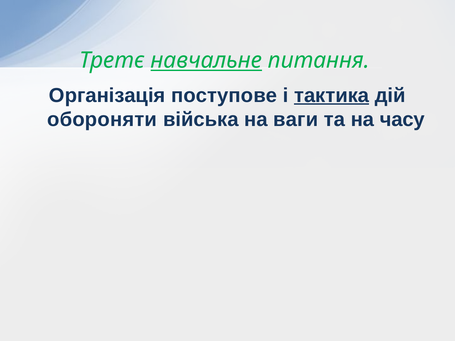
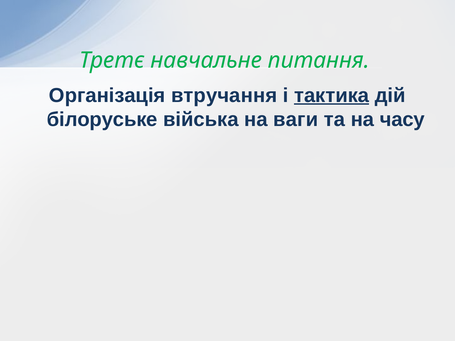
навчальне underline: present -> none (206, 60)
поступове: поступове -> втручання (224, 95)
обороняти: обороняти -> білоруське (102, 120)
